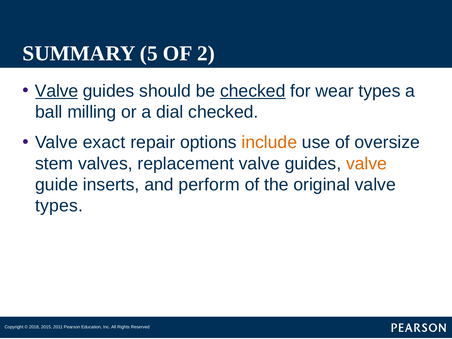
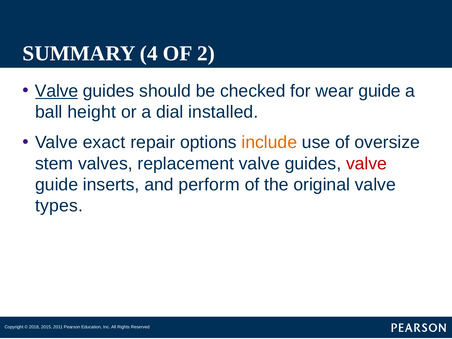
5: 5 -> 4 (149, 54)
checked underline: present -> none (253, 91)
wear types: types -> guide (380, 91)
milling: milling -> height (92, 112)
dial checked: checked -> installed (223, 112)
valve colour: orange -> red (367, 164)
